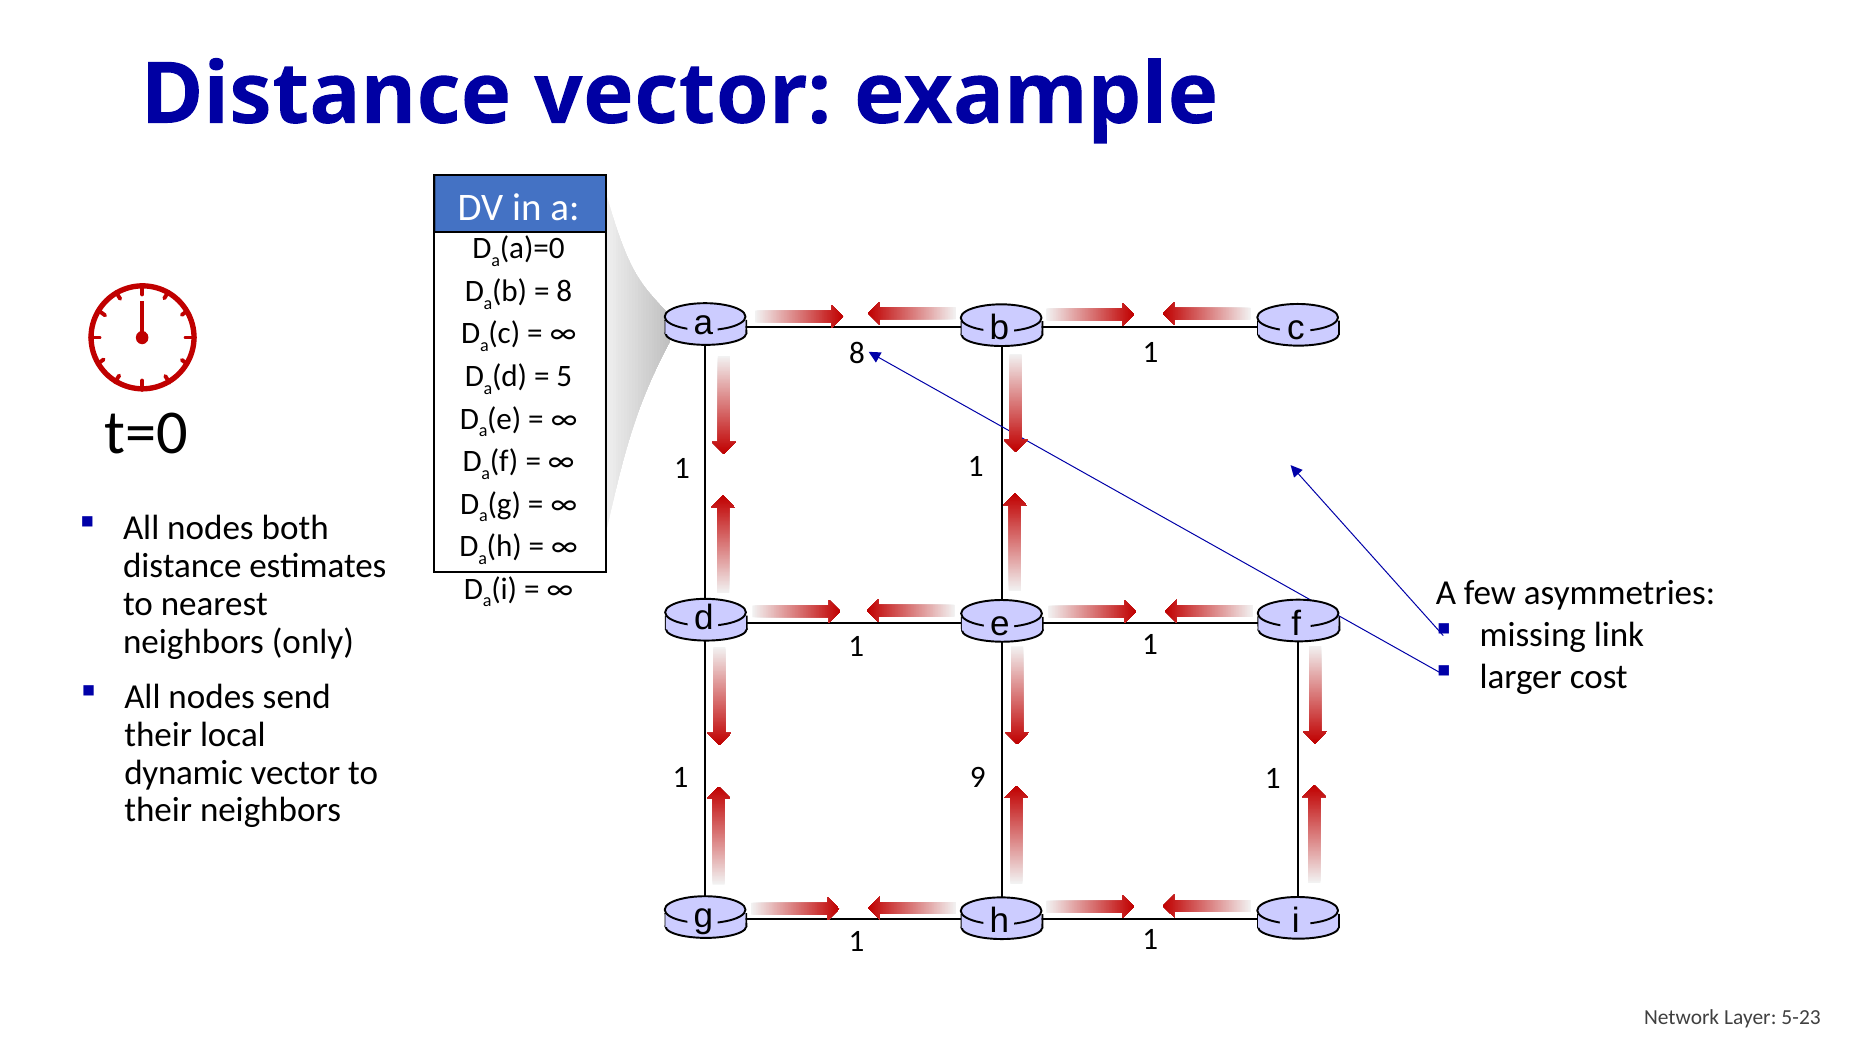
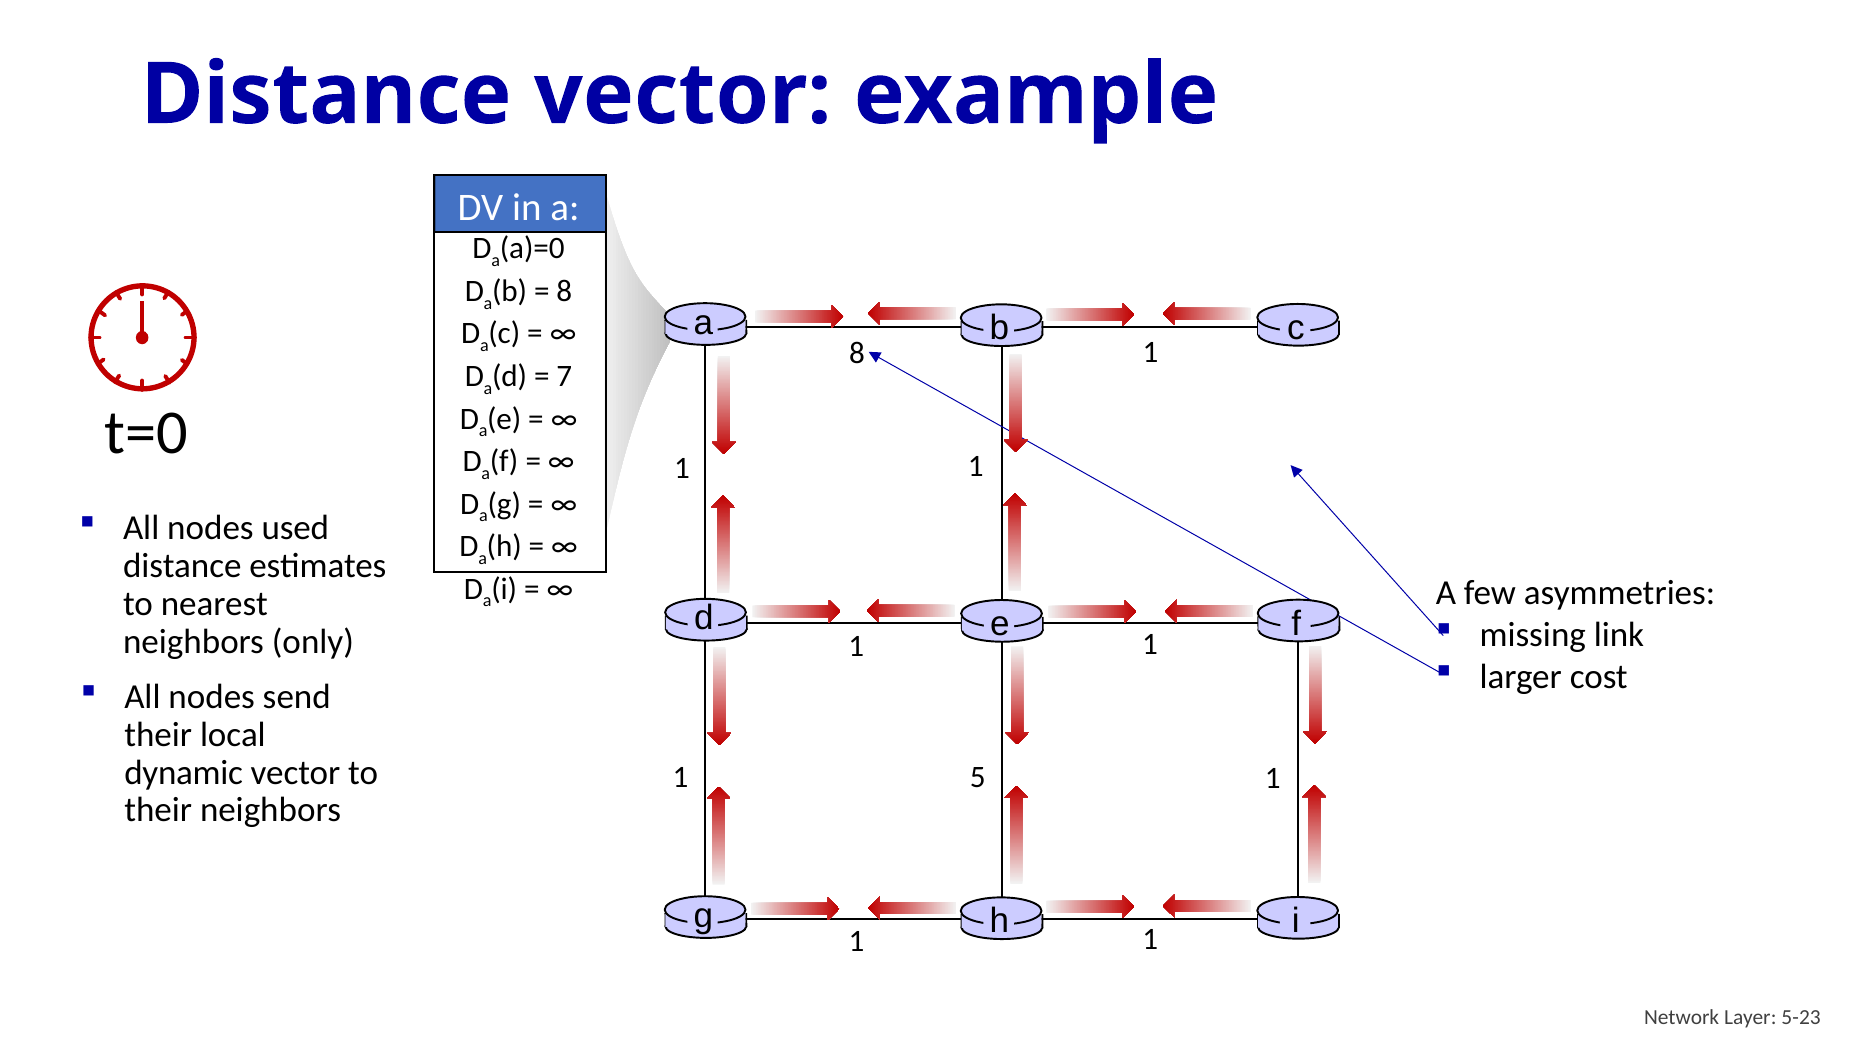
5: 5 -> 7 (564, 376)
both: both -> used (295, 528)
9: 9 -> 5 (978, 778)
